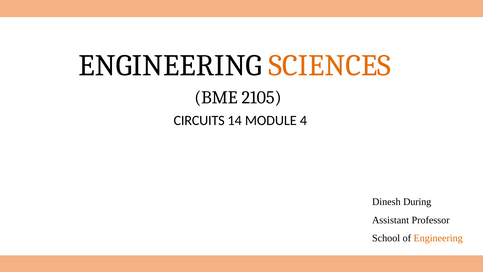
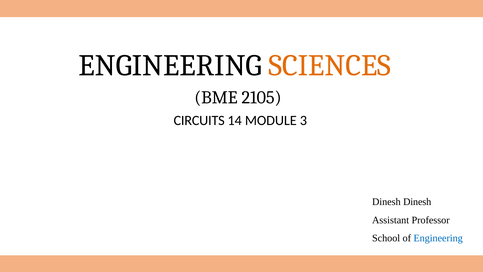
4: 4 -> 3 (303, 120)
Dinesh During: During -> Dinesh (417, 202)
Engineering colour: orange -> blue (438, 238)
